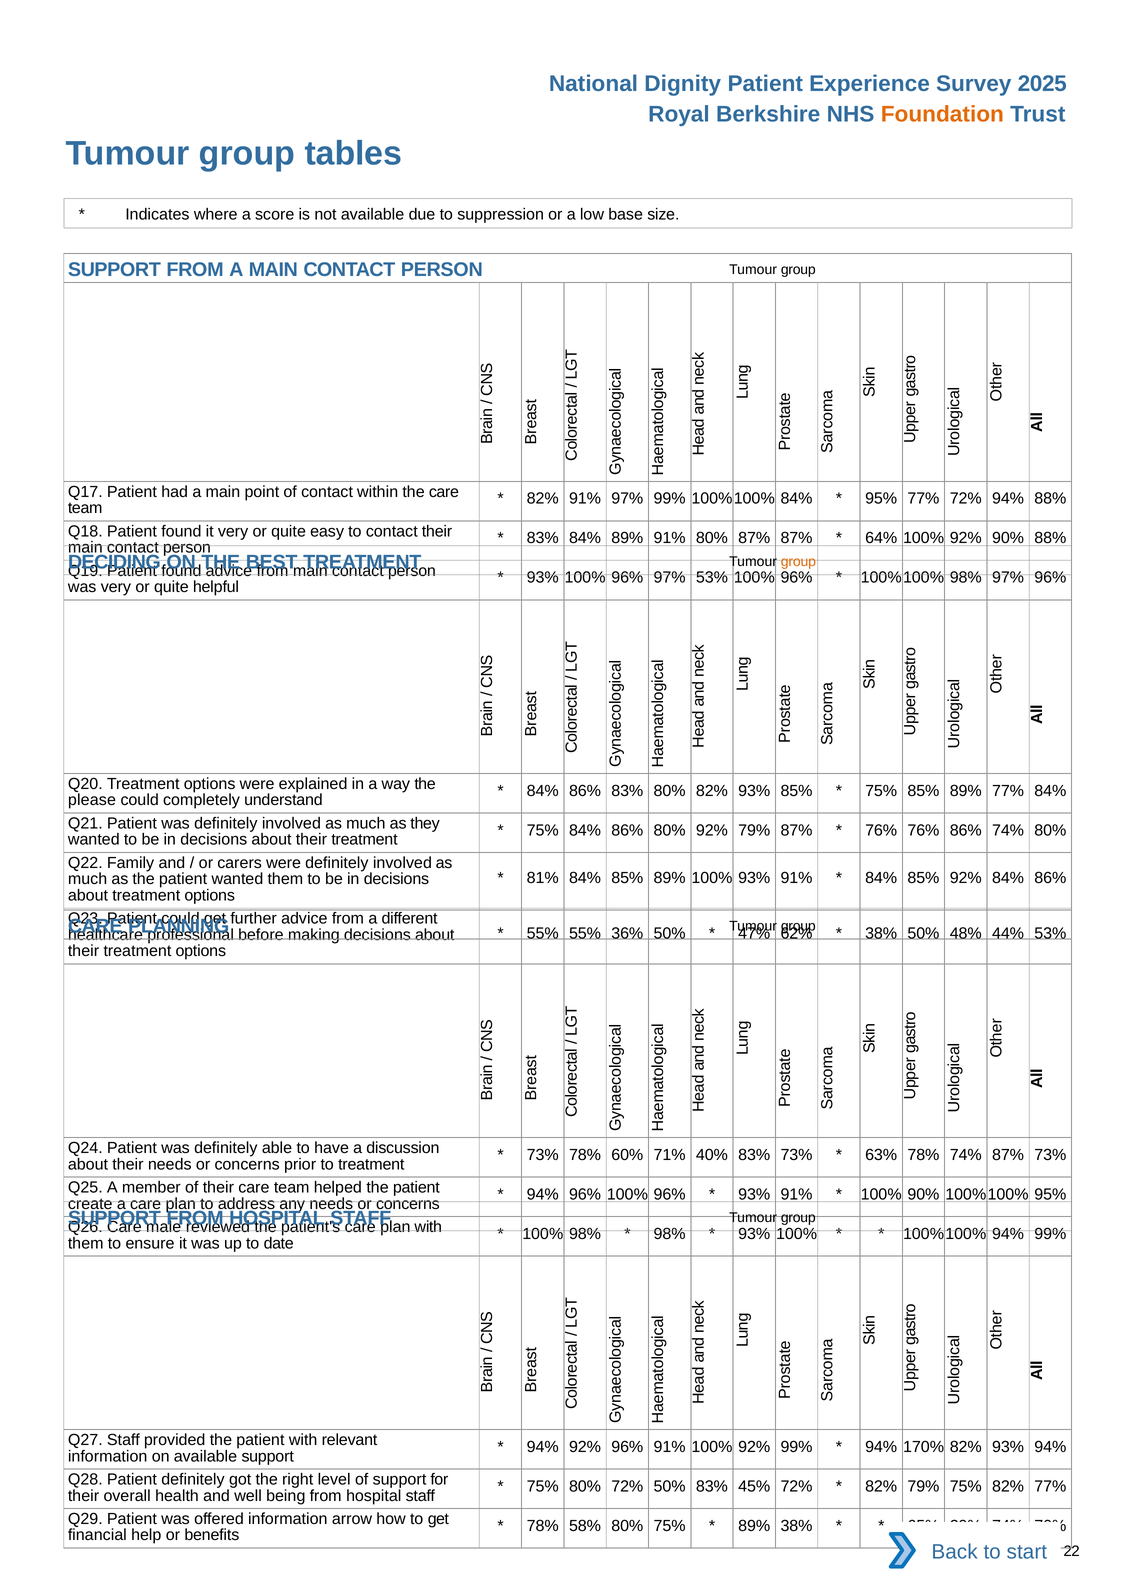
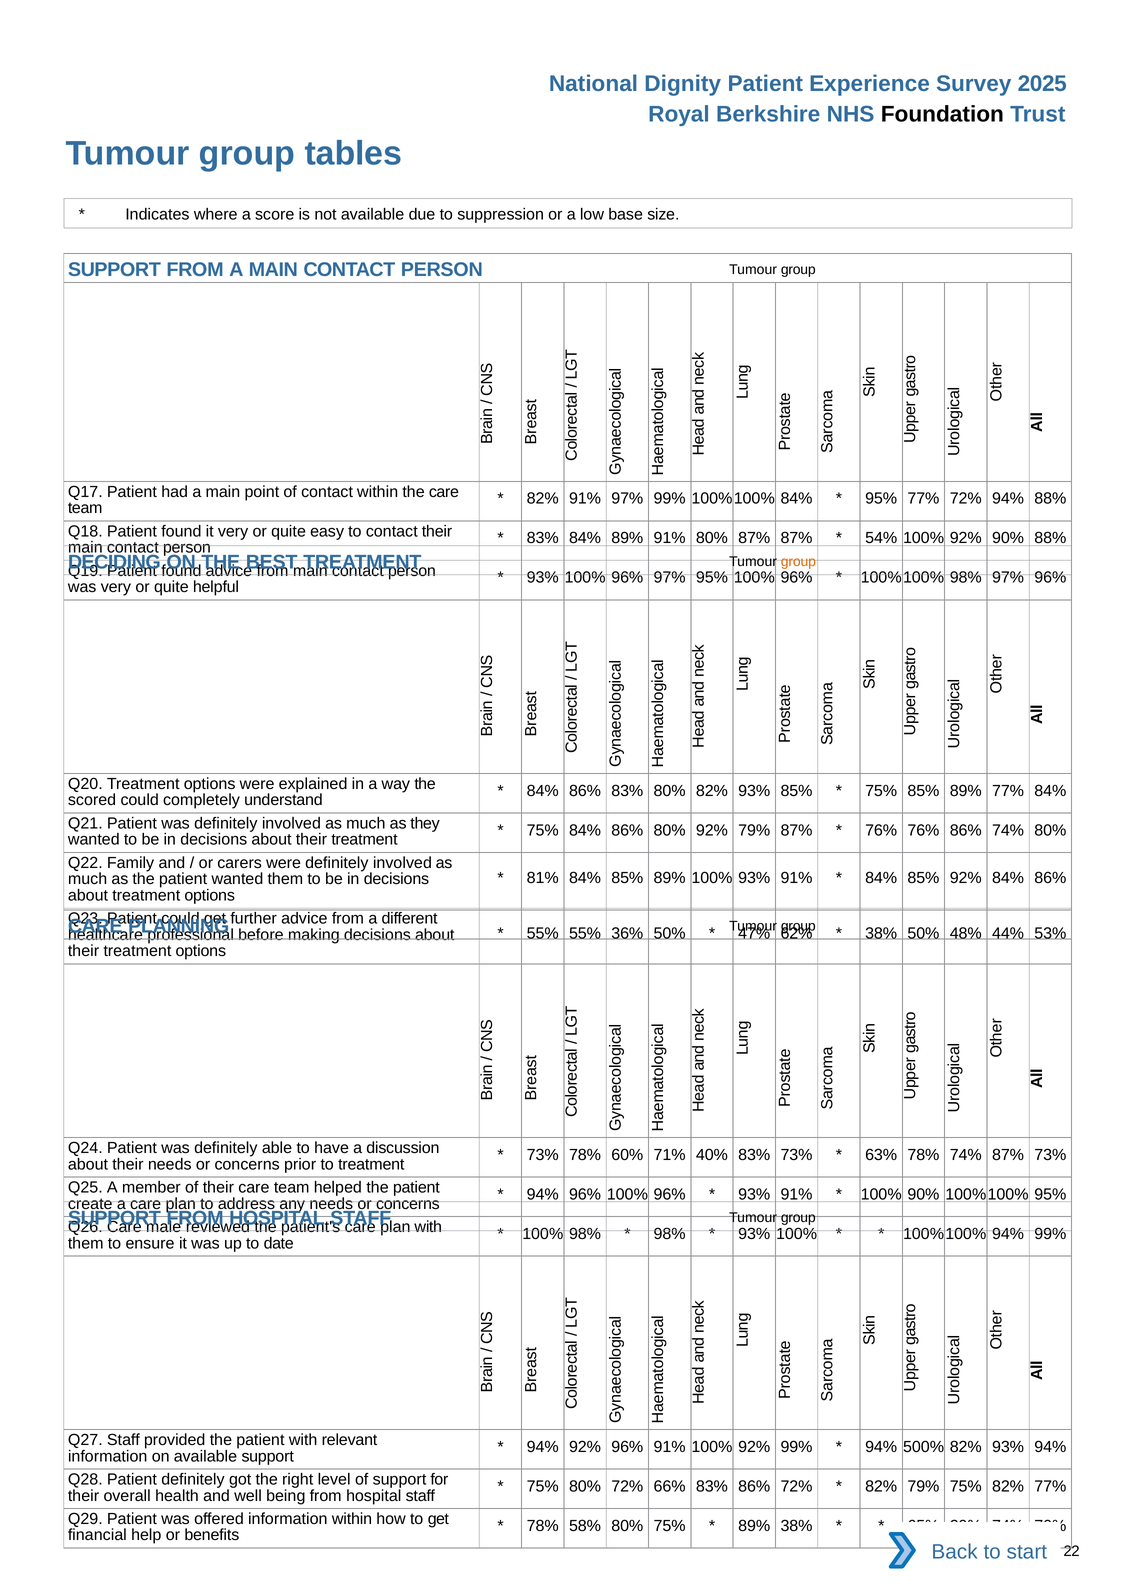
Foundation colour: orange -> black (942, 114)
64%: 64% -> 54% (881, 538)
97% 53%: 53% -> 95% (712, 577)
please: please -> scored (92, 800)
170%: 170% -> 500% (924, 1446)
72% 50%: 50% -> 66% (670, 1486)
83% 45%: 45% -> 86% (754, 1486)
information arrow: arrow -> within (352, 1519)
